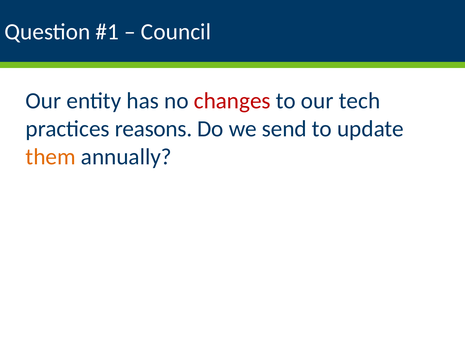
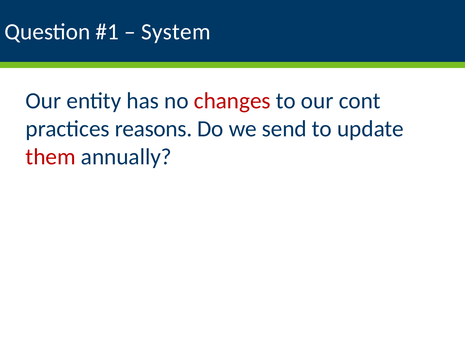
Council: Council -> System (176, 32)
tech: tech -> cont (360, 101)
them colour: orange -> red (51, 157)
